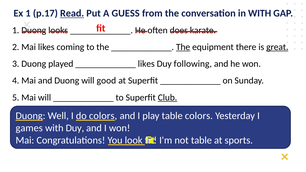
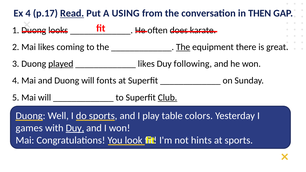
Ex 1: 1 -> 4 (28, 13)
GUESS: GUESS -> USING (126, 13)
in WITH: WITH -> THEN (260, 13)
great underline: present -> none (277, 47)
played underline: none -> present (61, 64)
good: good -> fonts (106, 81)
do colors: colors -> sports (103, 116)
Duy underline: none -> present (75, 128)
not table: table -> hints (201, 140)
